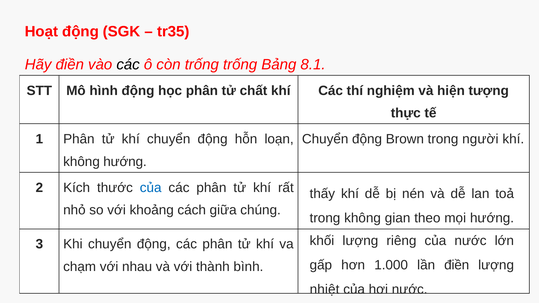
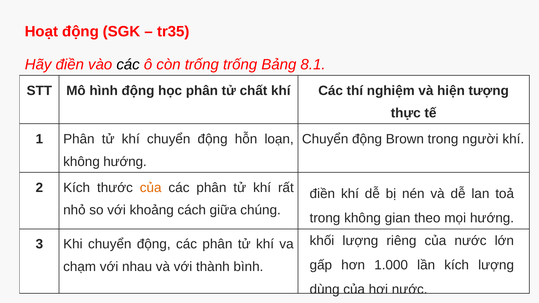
của colour: blue -> orange (151, 188)
thấy: thấy -> điền (322, 194)
lần điền: điền -> kích (457, 265)
nhiệt: nhiệt -> dùng (325, 290)
